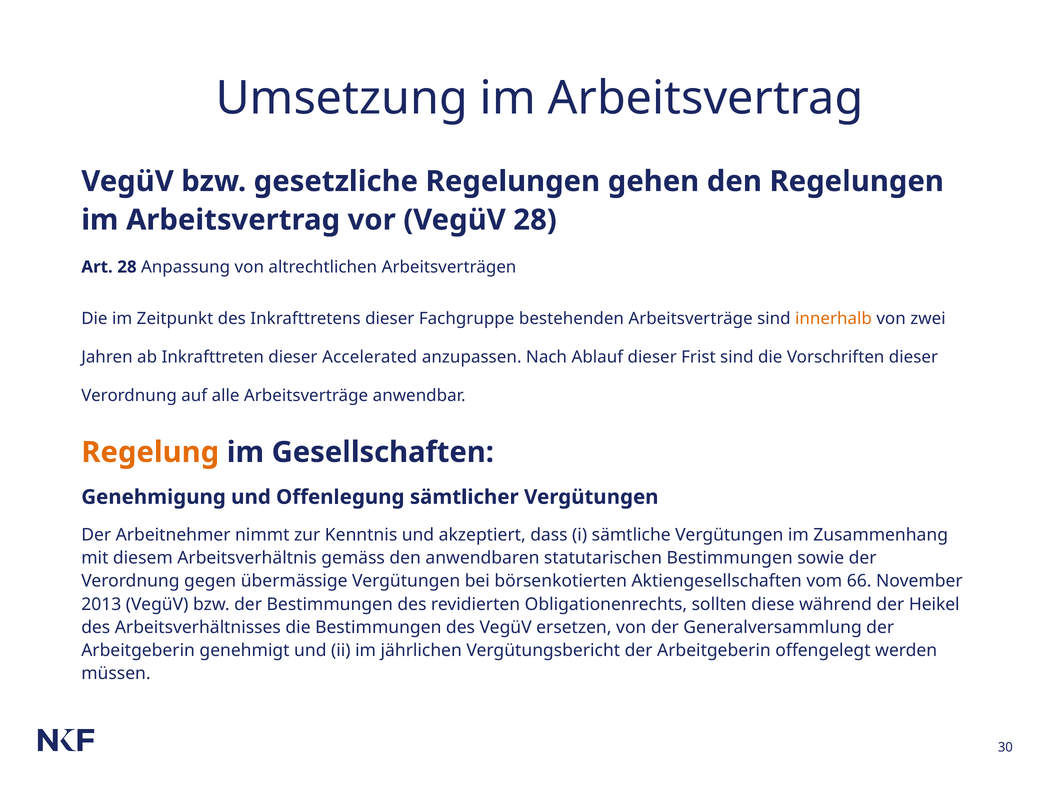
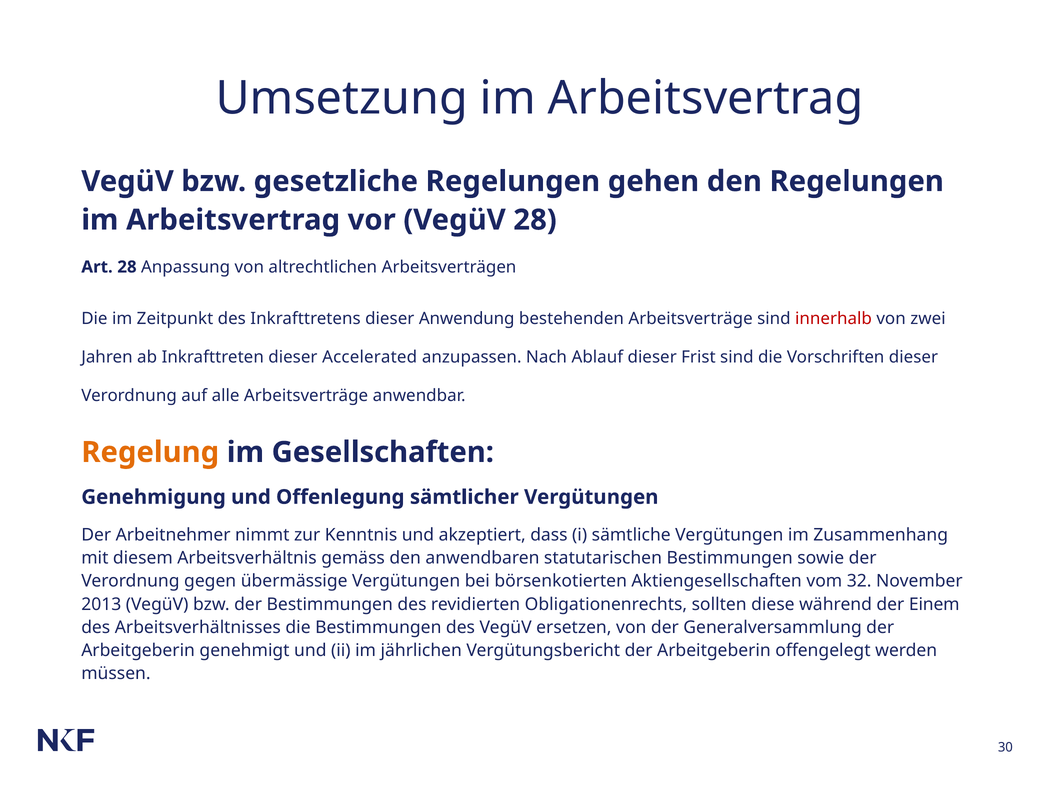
Fachgruppe: Fachgruppe -> Anwendung (467, 319)
innerhalb colour: orange -> red (834, 319)
66: 66 -> 32 (859, 581)
Heikel: Heikel -> Einem (934, 604)
